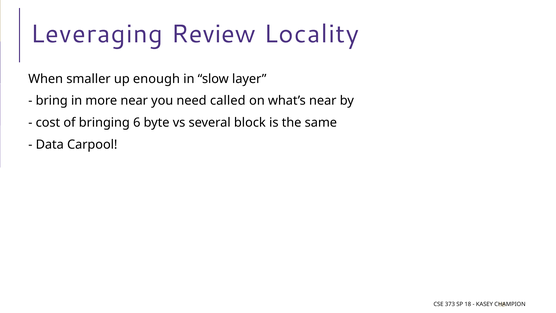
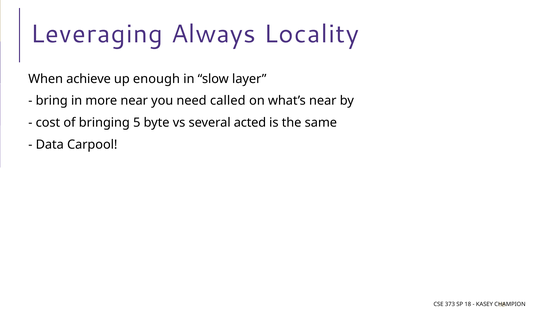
Review: Review -> Always (213, 34)
smaller: smaller -> achieve (89, 79)
6: 6 -> 5 (137, 123)
block: block -> acted (250, 123)
